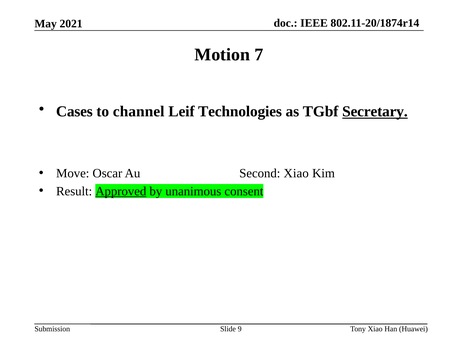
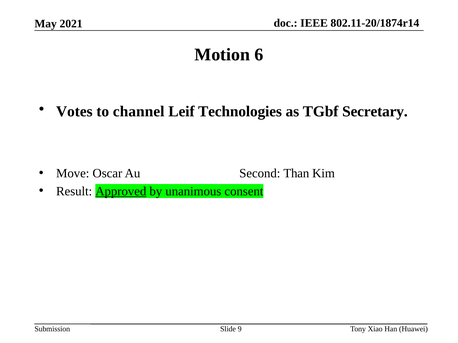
7: 7 -> 6 (259, 55)
Cases: Cases -> Votes (74, 112)
Secretary underline: present -> none (375, 112)
Second Xiao: Xiao -> Than (296, 174)
